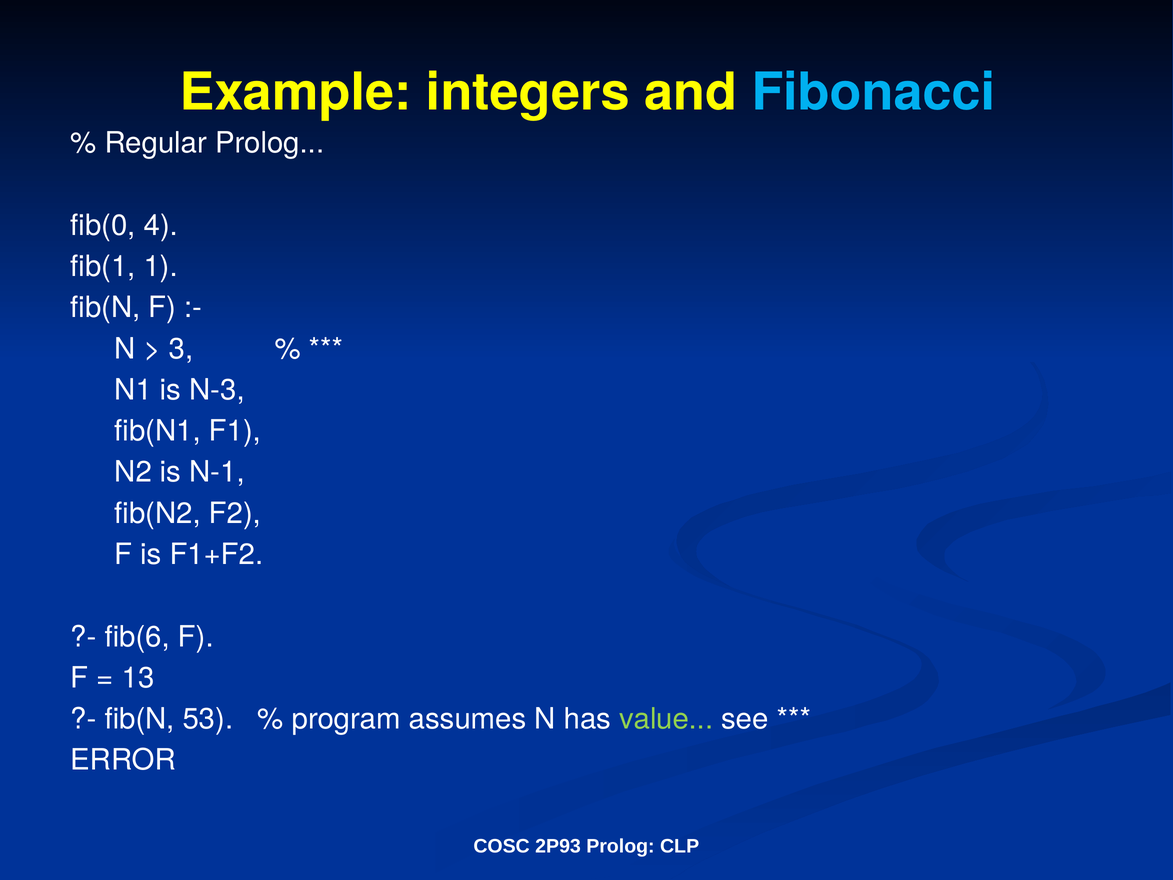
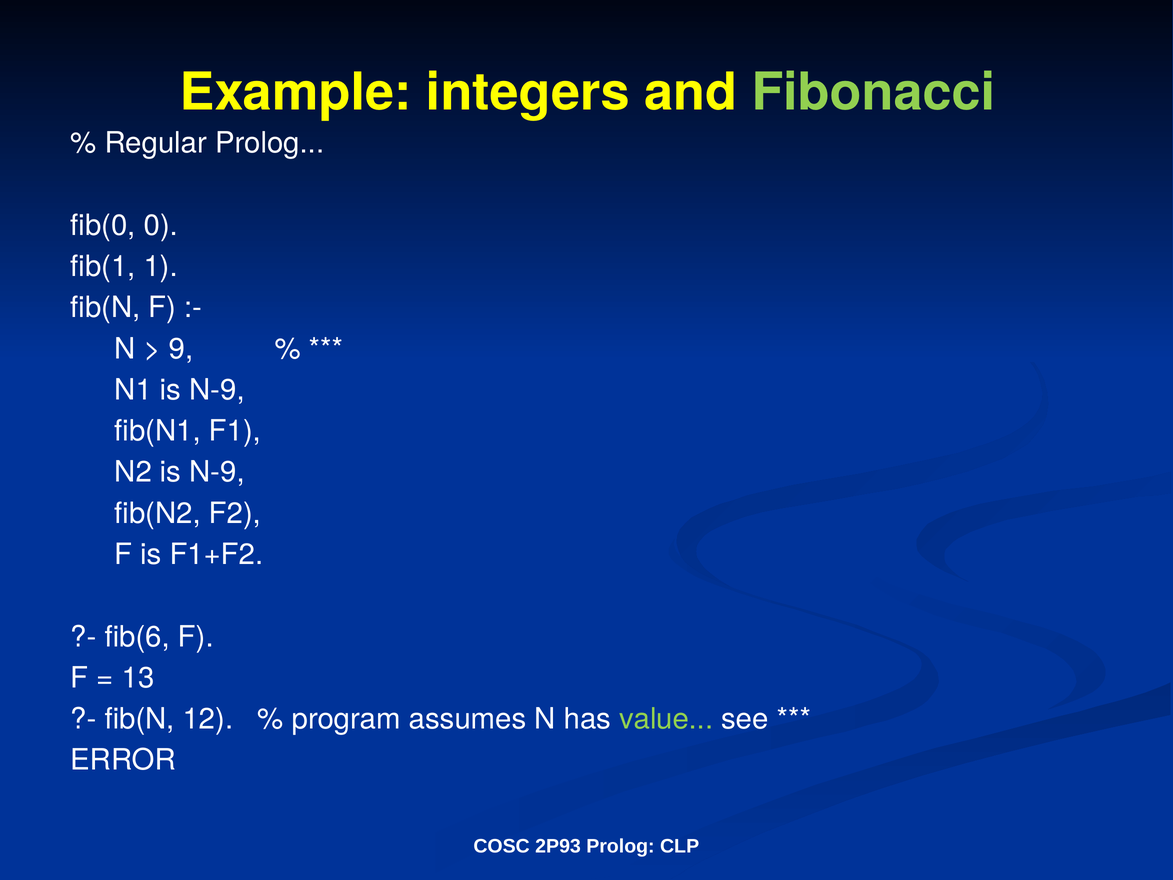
Fibonacci colour: light blue -> light green (873, 92)
4: 4 -> 0 (161, 225)
3: 3 -> 9 (181, 349)
N1 is N-3: N-3 -> N-9 (217, 390)
N2 is N-1: N-1 -> N-9 (217, 472)
53: 53 -> 12 (208, 719)
